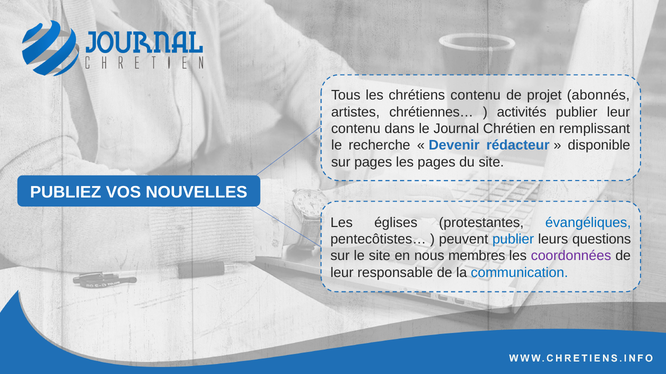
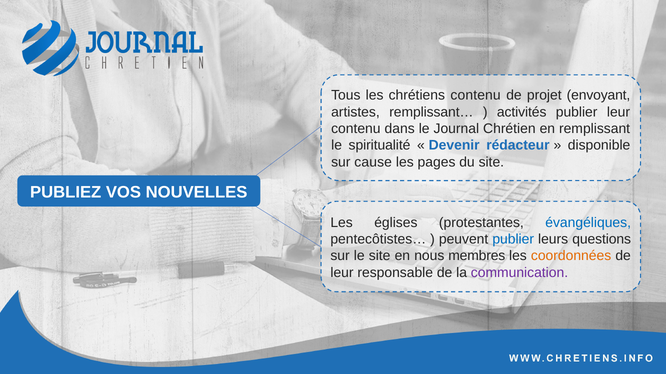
abonnés: abonnés -> envoyant (599, 96)
chrétiennes…: chrétiennes… -> remplissant… (431, 112)
recherche: recherche -> spiritualité (380, 146)
sur pages: pages -> cause (373, 162)
coordonnées colour: purple -> orange (571, 256)
communication colour: blue -> purple (519, 273)
